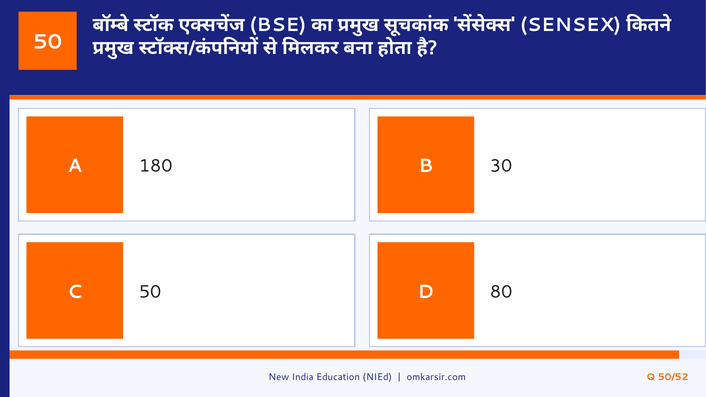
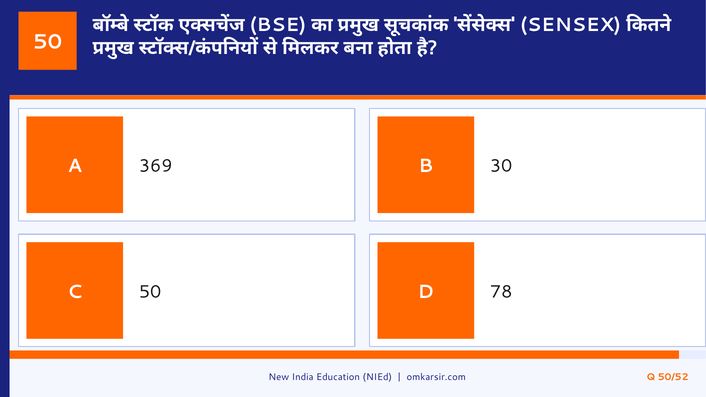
180: 180 -> 369 (156, 166)
80: 80 -> 78 (501, 292)
